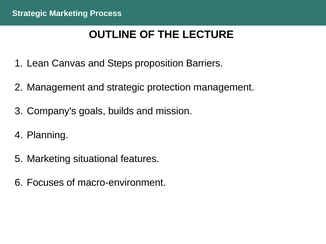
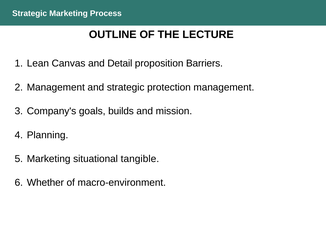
Steps: Steps -> Detail (120, 64)
features: features -> tangible (140, 159)
Focuses: Focuses -> Whether (45, 183)
